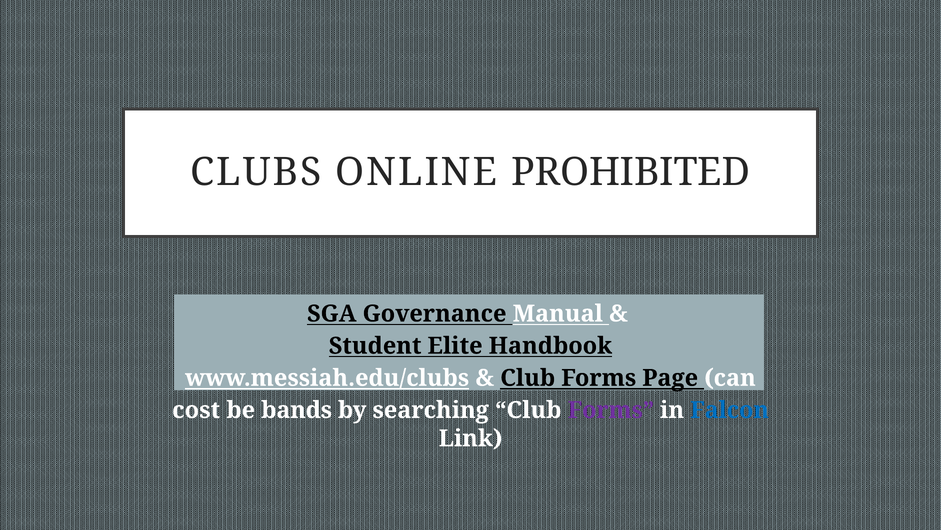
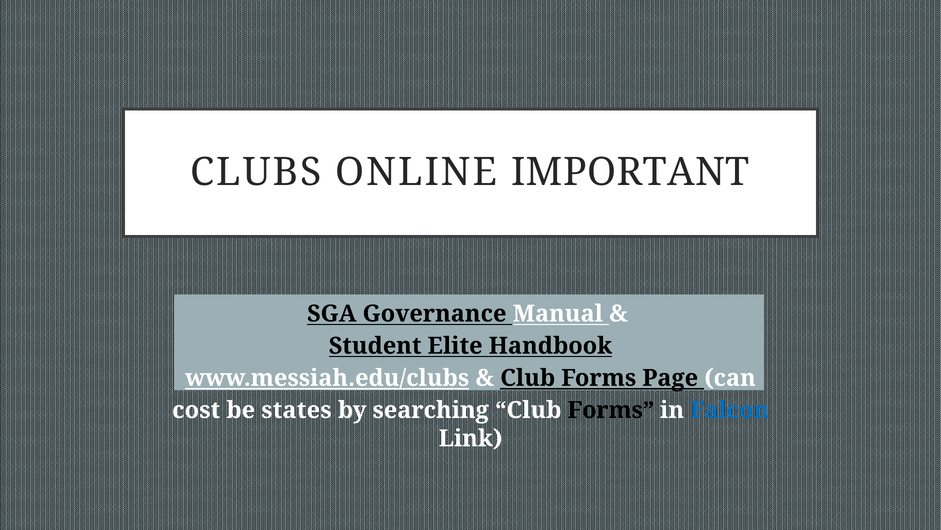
PROHIBITED: PROHIBITED -> IMPORTANT (630, 172)
bands: bands -> states (296, 410)
Forms colour: purple -> black (611, 410)
